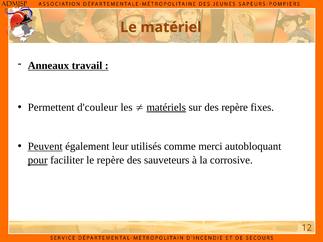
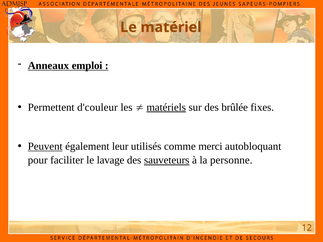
travail: travail -> emploi (87, 66)
des repère: repère -> brûlée (235, 107)
pour underline: present -> none (38, 160)
le repère: repère -> lavage (111, 160)
sauveteurs underline: none -> present (167, 160)
corrosive: corrosive -> personne (231, 160)
